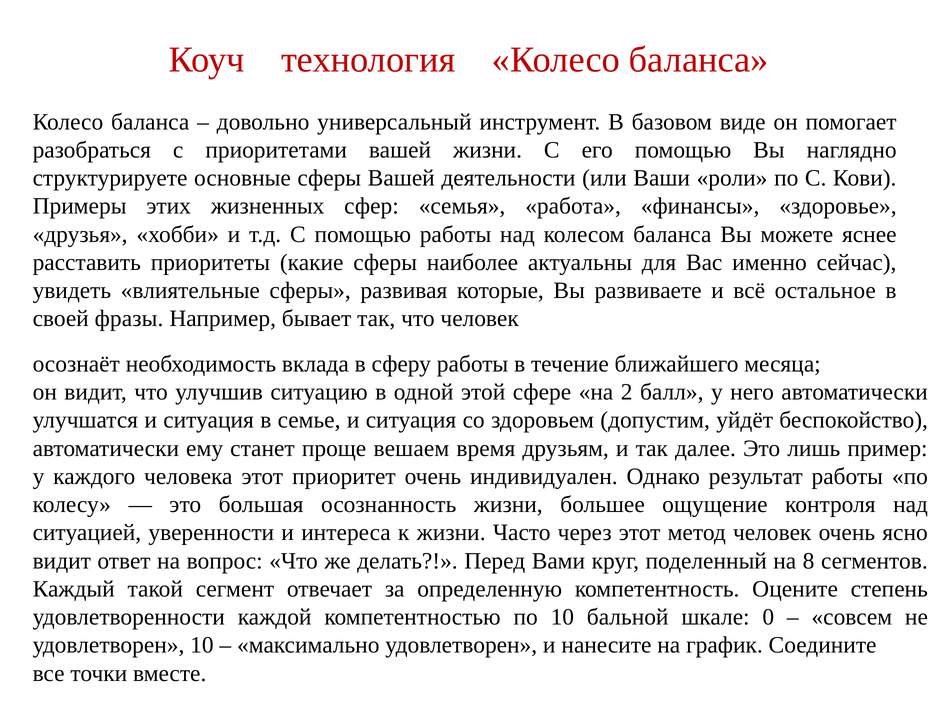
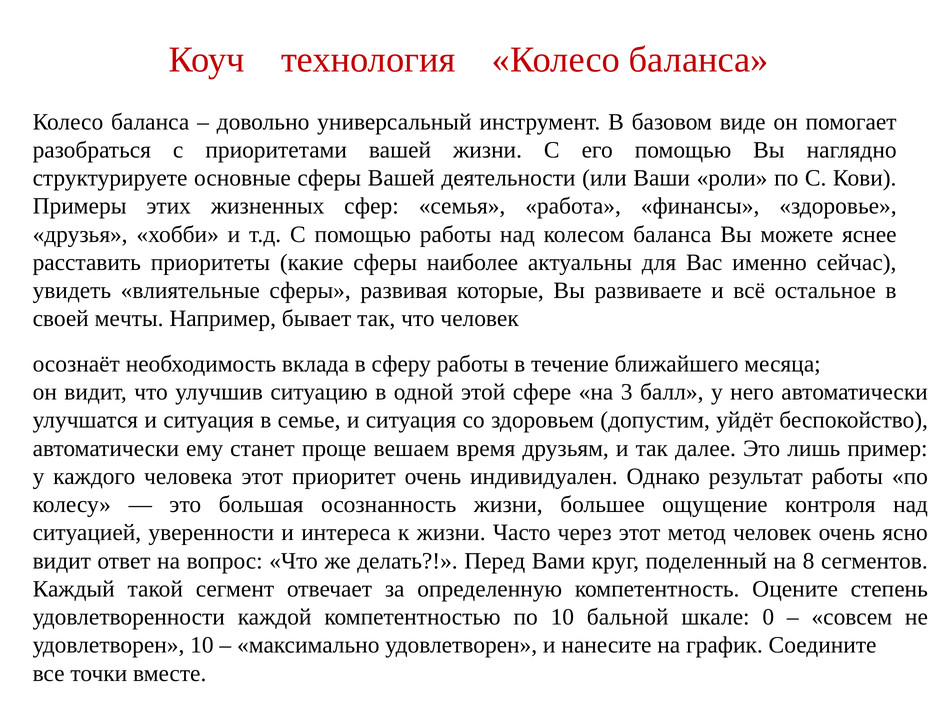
фразы: фразы -> мечты (129, 319)
2: 2 -> 3 (627, 392)
